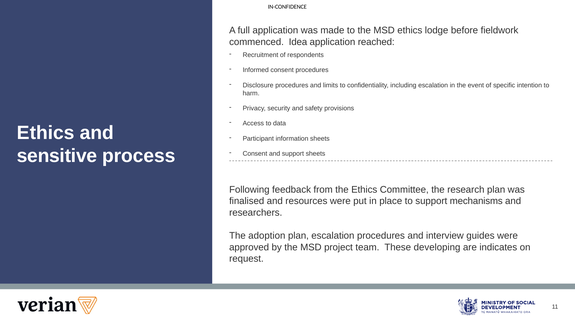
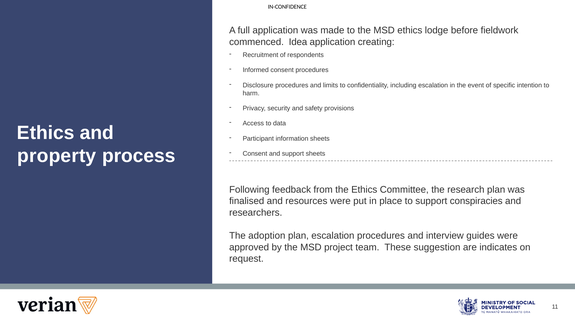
reached: reached -> creating (376, 42)
sensitive: sensitive -> property (57, 155)
mechanisms: mechanisms -> conspiracies (476, 201)
developing: developing -> suggestion (437, 247)
